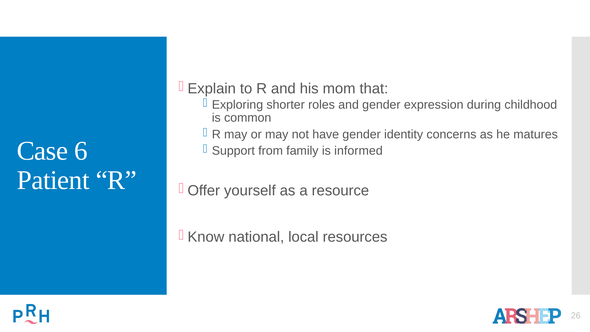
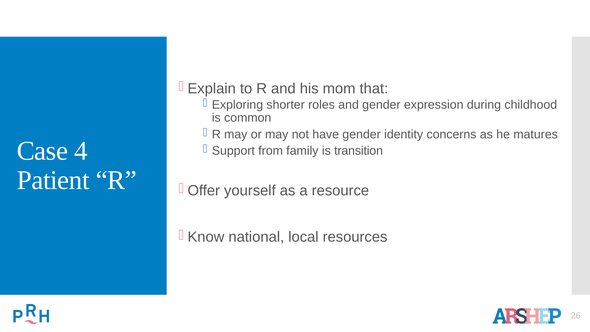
6: 6 -> 4 (81, 151)
informed: informed -> transition (359, 151)
